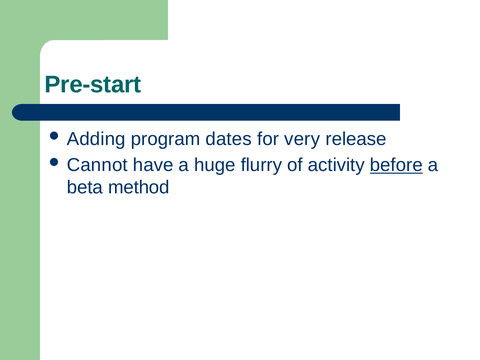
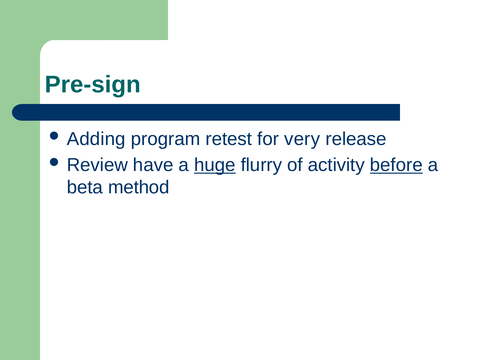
Pre-start: Pre-start -> Pre-sign (93, 84)
dates: dates -> retest (229, 139)
Cannot: Cannot -> Review (97, 165)
huge underline: none -> present (215, 165)
